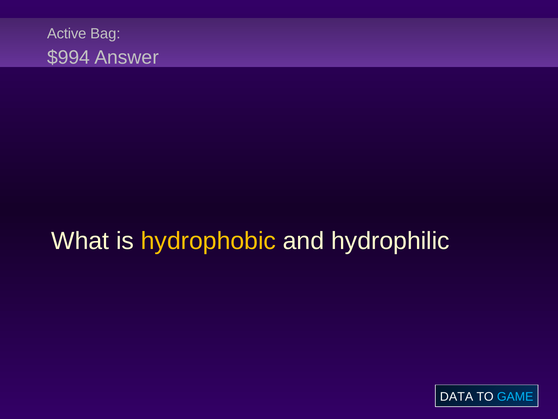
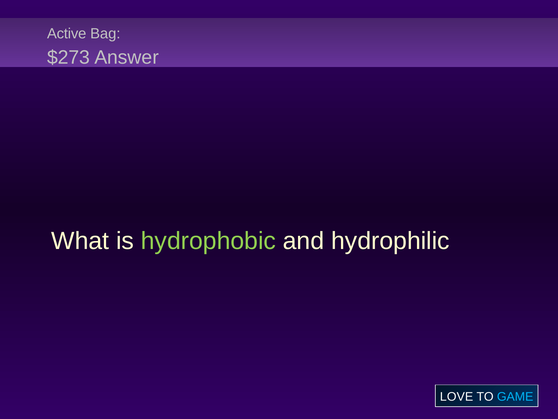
$994: $994 -> $273 (69, 57)
hydrophobic colour: yellow -> light green (208, 241)
DATA: DATA -> LOVE (457, 396)
